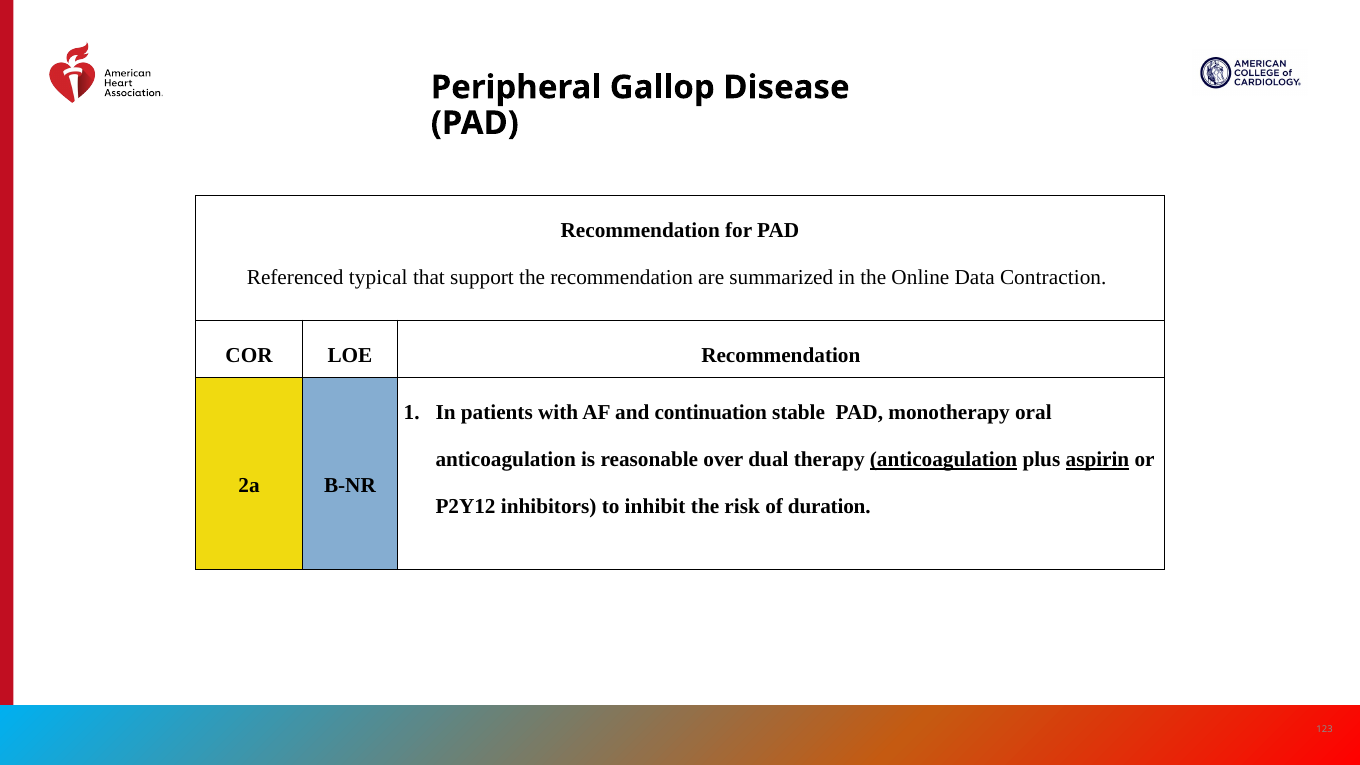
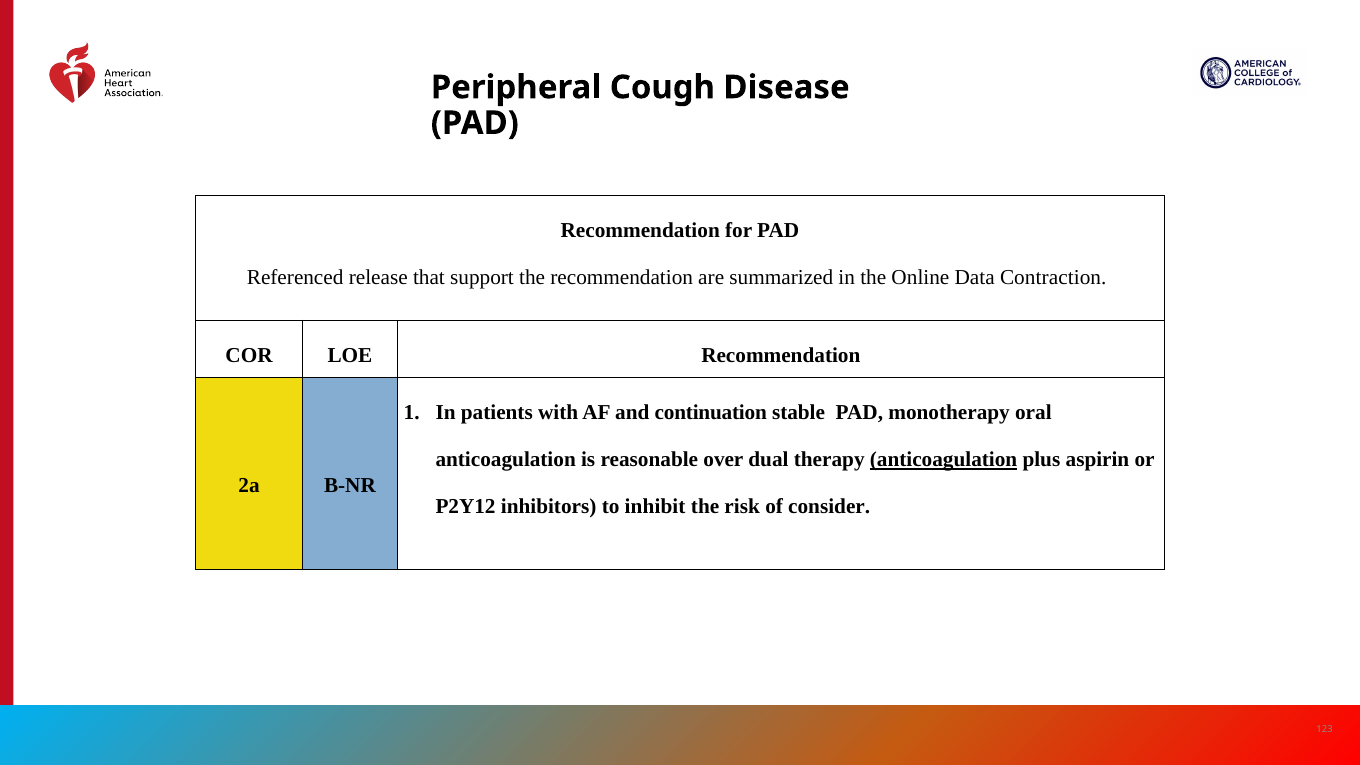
Gallop: Gallop -> Cough (662, 87)
typical: typical -> release (378, 278)
aspirin underline: present -> none (1098, 460)
duration: duration -> consider (829, 507)
